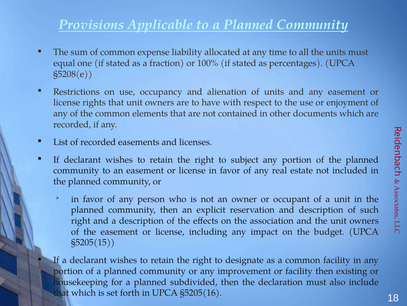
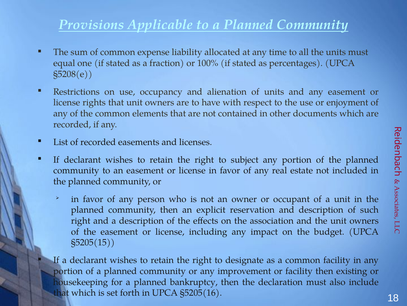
subdivided: subdivided -> bankruptcy (194, 281)
